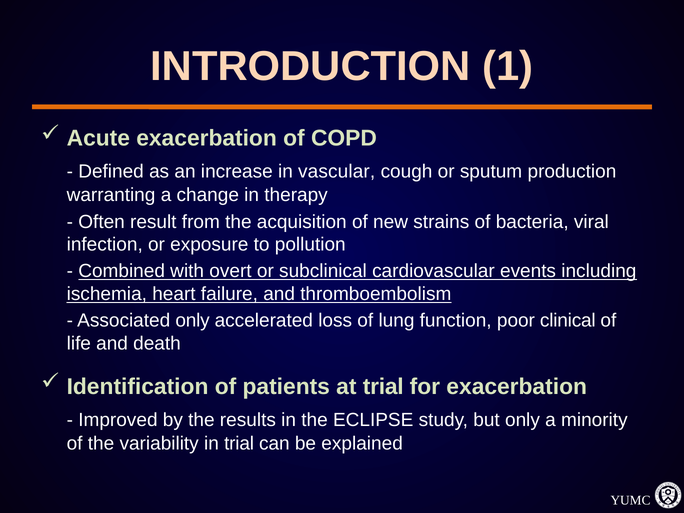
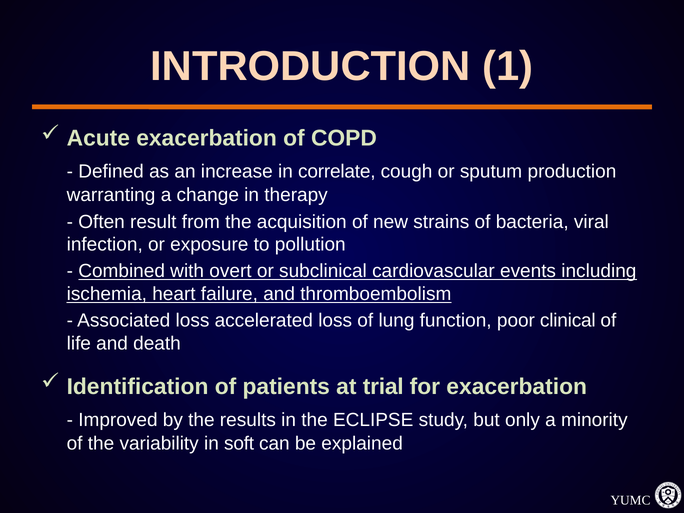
vascular: vascular -> correlate (337, 172)
Associated only: only -> loss (192, 321)
in trial: trial -> soft (239, 443)
